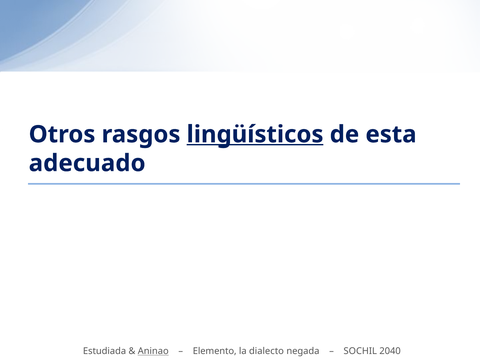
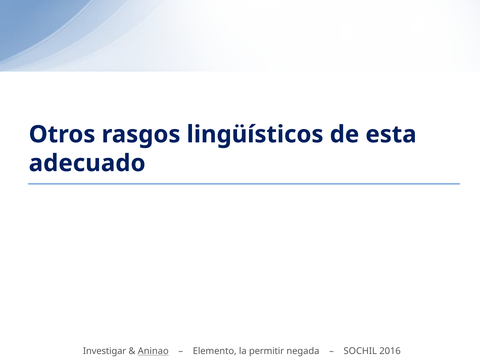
lingüísticos underline: present -> none (255, 134)
Estudiada: Estudiada -> Investigar (105, 351)
dialecto: dialecto -> permitir (267, 351)
2040: 2040 -> 2016 (390, 351)
